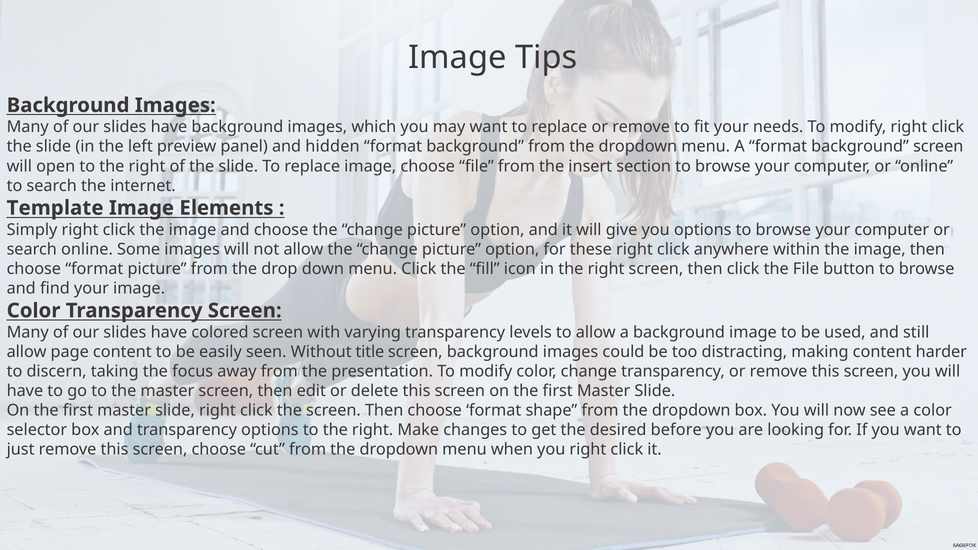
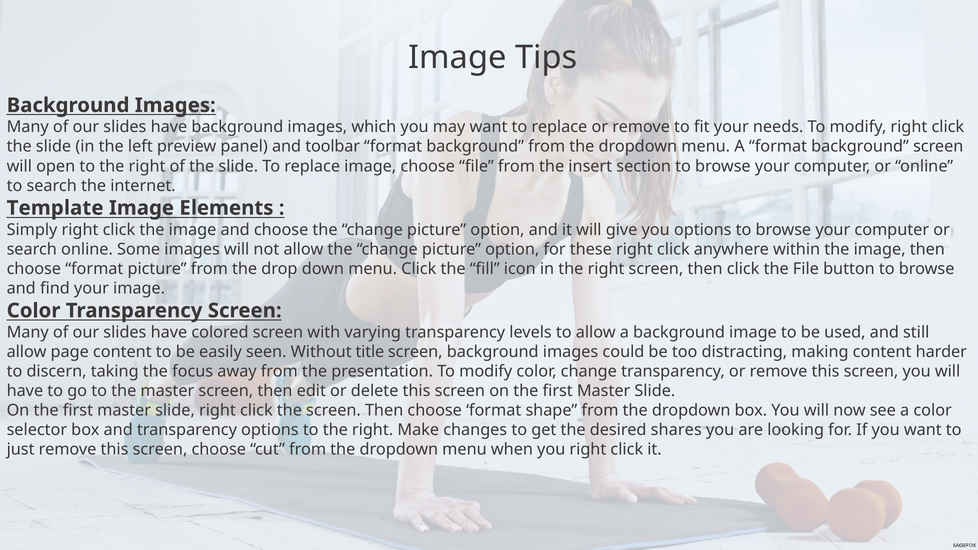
hidden: hidden -> toolbar (333, 147)
before: before -> shares (676, 430)
